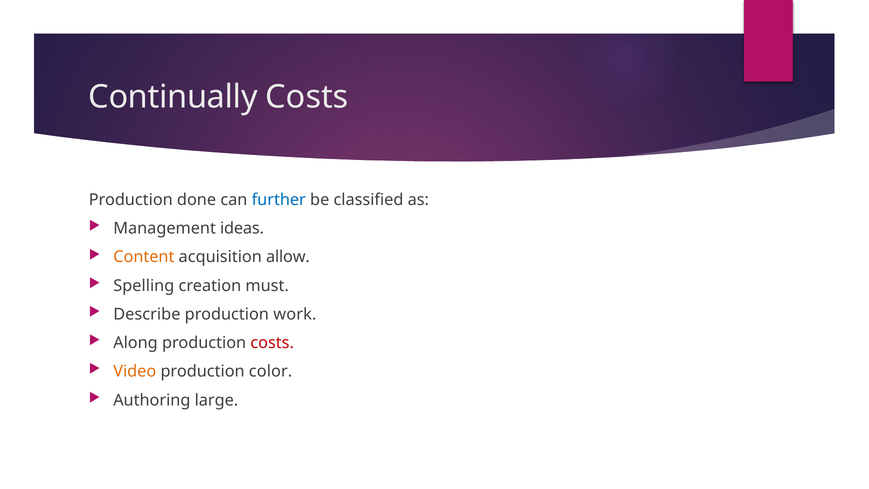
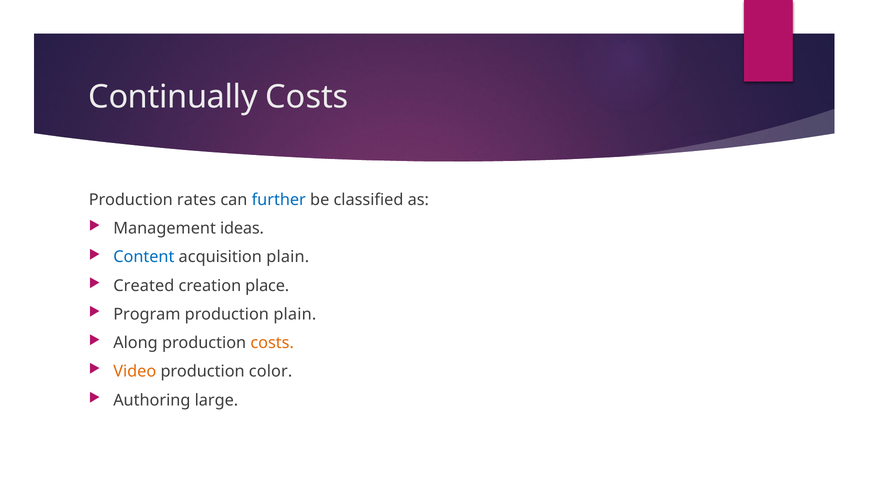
done: done -> rates (197, 200)
Content colour: orange -> blue (144, 257)
acquisition allow: allow -> plain (288, 257)
Spelling: Spelling -> Created (144, 286)
must: must -> place (267, 286)
Describe: Describe -> Program (147, 314)
production work: work -> plain (295, 314)
costs colour: red -> orange (272, 343)
